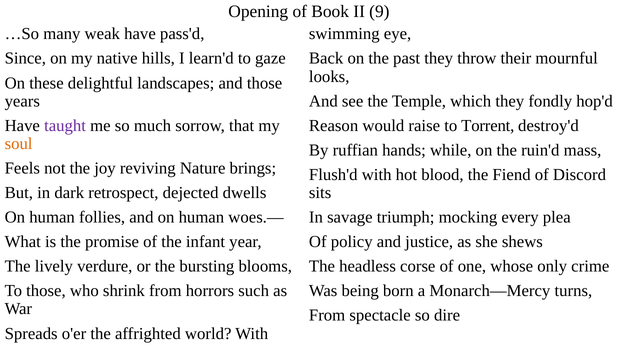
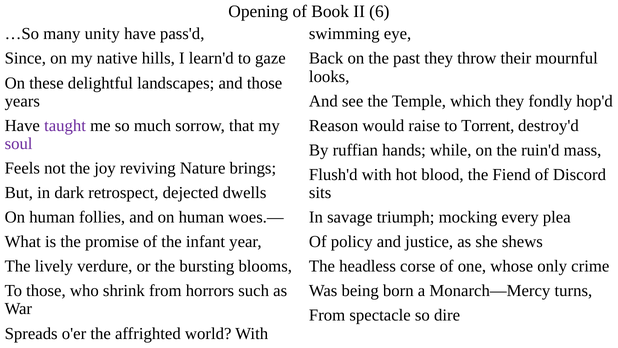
9: 9 -> 6 (379, 12)
weak: weak -> unity (102, 34)
soul colour: orange -> purple (19, 144)
